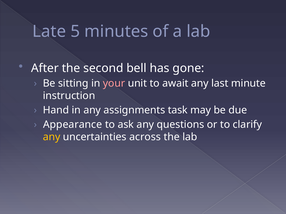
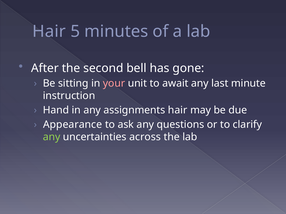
Late: Late -> Hair (49, 31)
assignments task: task -> hair (178, 110)
any colour: yellow -> light green (52, 137)
